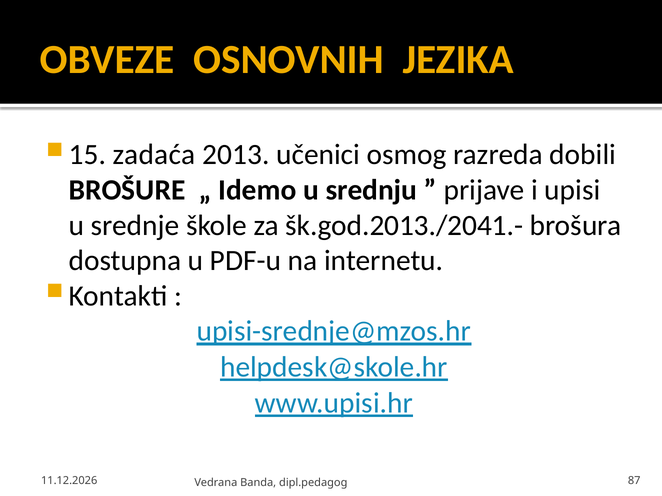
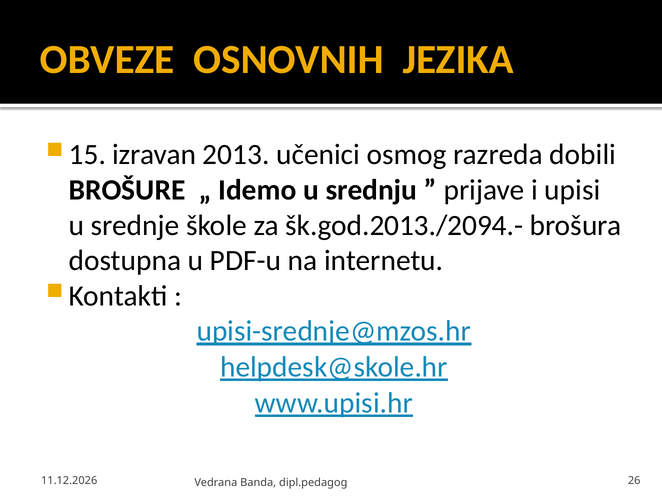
zadaća: zadaća -> izravan (154, 155)
šk.god.2013./2041.-: šk.god.2013./2041.- -> šk.god.2013./2094.- (404, 226)
87: 87 -> 26 (634, 481)
